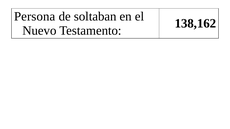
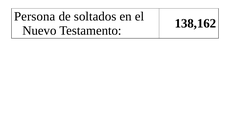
soltaban: soltaban -> soltados (95, 16)
